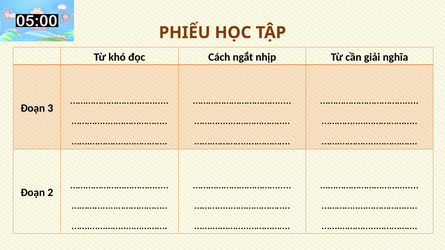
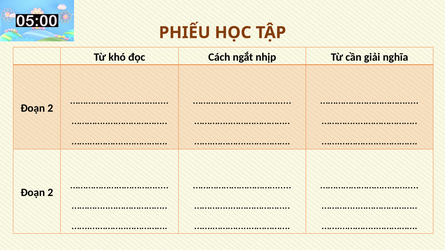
3: 3 -> 2 (50, 108)
